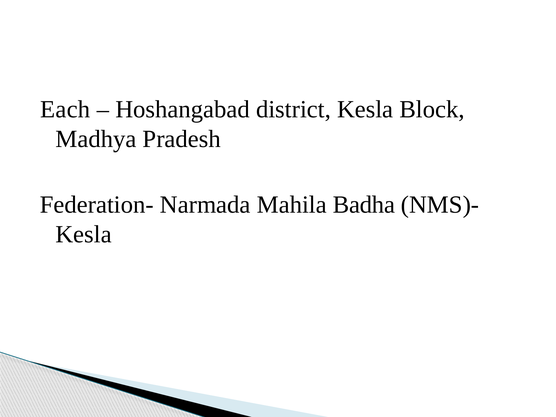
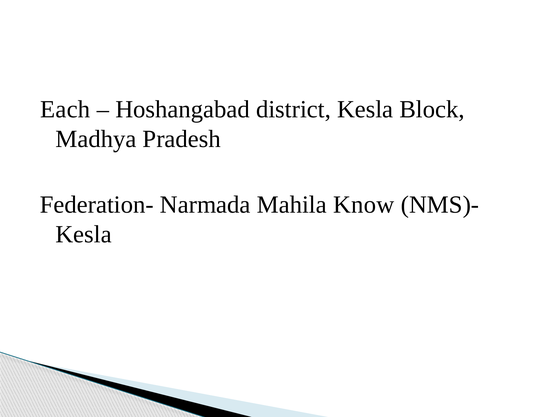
Badha: Badha -> Know (364, 205)
